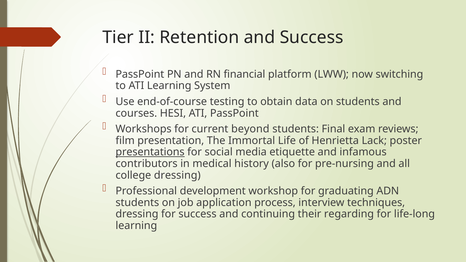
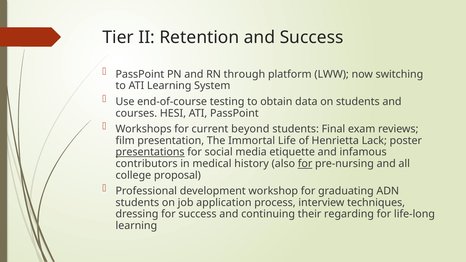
financial: financial -> through (244, 74)
for underline: none -> present (305, 164)
college dressing: dressing -> proposal (177, 175)
